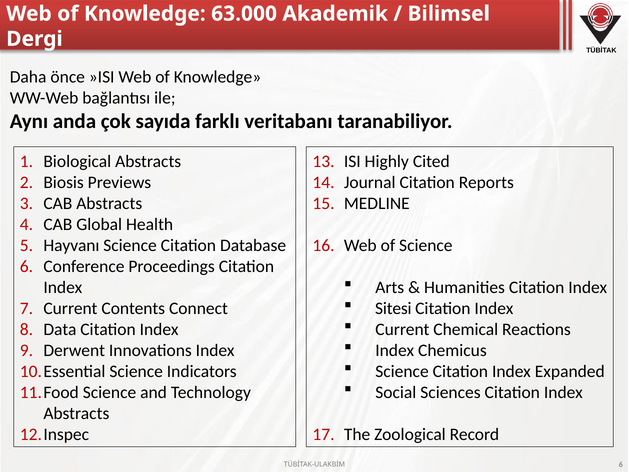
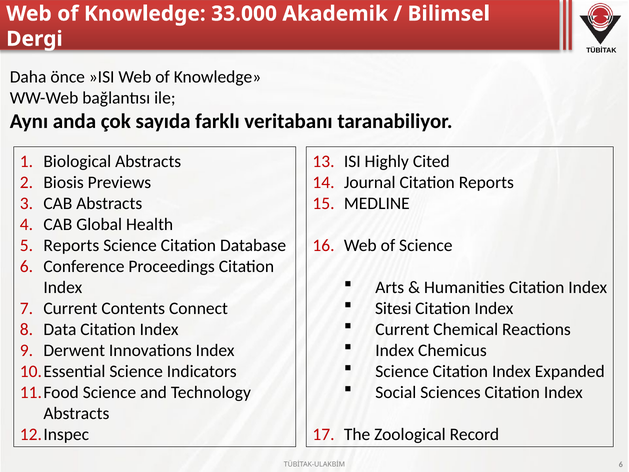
63.000: 63.000 -> 33.000 (244, 14)
Hayvanı: Hayvanı -> Reports (71, 245)
